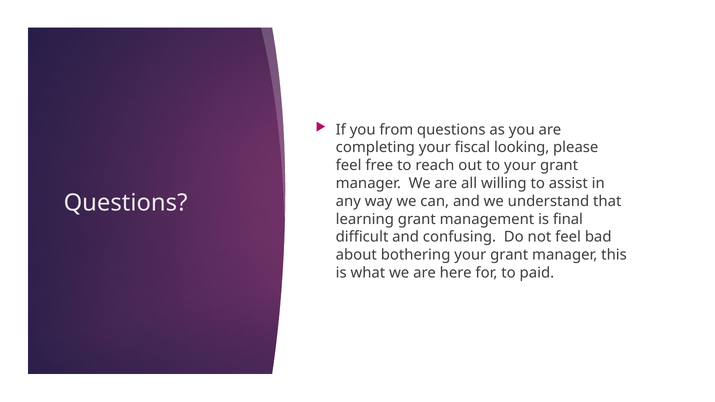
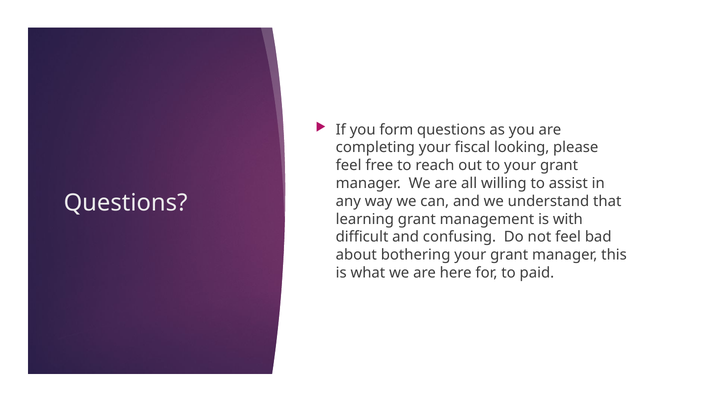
from: from -> form (396, 130)
final: final -> with (568, 219)
